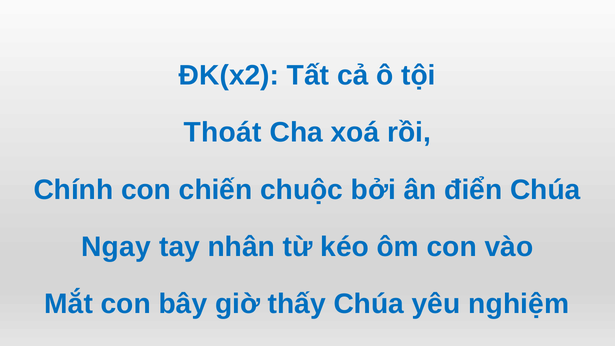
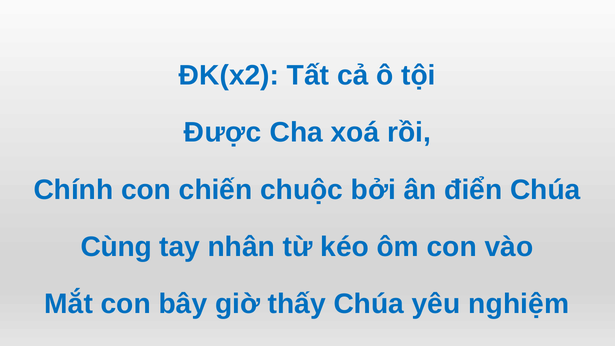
Thoát: Thoát -> Được (223, 132)
Ngay: Ngay -> Cùng (116, 247)
